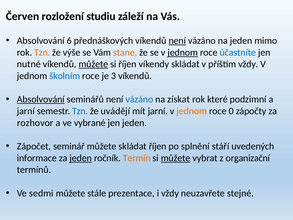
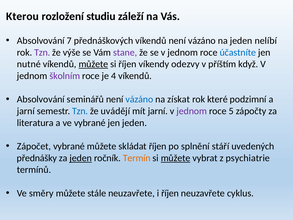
Červen: Červen -> Kterou (22, 16)
6: 6 -> 7 (69, 41)
není underline: present -> none (177, 41)
mimo: mimo -> nelíbí (266, 41)
Tzn colour: orange -> purple (42, 52)
stane colour: orange -> purple (125, 52)
jednom underline: present -> none (183, 52)
víkendy skládat: skládat -> odezvy (185, 64)
příštím vždy: vždy -> když (248, 64)
školním colour: blue -> purple (65, 76)
3: 3 -> 4 (114, 76)
Absolvování underline: present -> none (41, 99)
jednom colour: orange -> purple (192, 111)
0: 0 -> 5 (231, 111)
rozhovor: rozhovor -> literatura (35, 123)
Zápočet seminář: seminář -> vybrané (69, 146)
informace: informace -> přednášky (37, 158)
organizační: organizační -> psychiatrie (248, 158)
sedmi: sedmi -> směry (41, 193)
stále prezentace: prezentace -> neuzavřete (131, 193)
i vždy: vždy -> říjen (170, 193)
stejné: stejné -> cyklus (240, 193)
